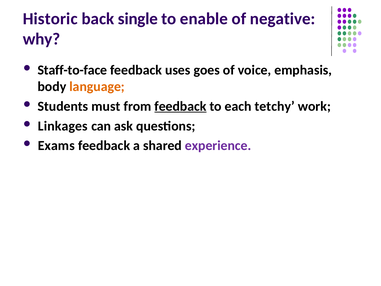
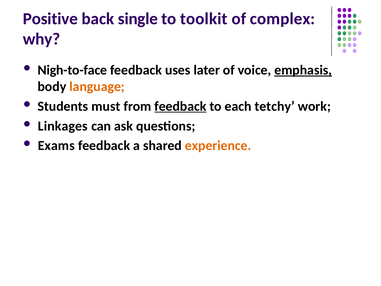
Historic: Historic -> Positive (50, 19)
enable: enable -> toolkit (204, 19)
negative: negative -> complex (283, 19)
Staff-to-face: Staff-to-face -> Nigh-to-face (72, 70)
goes: goes -> later (207, 70)
emphasis underline: none -> present (303, 70)
experience colour: purple -> orange (218, 146)
